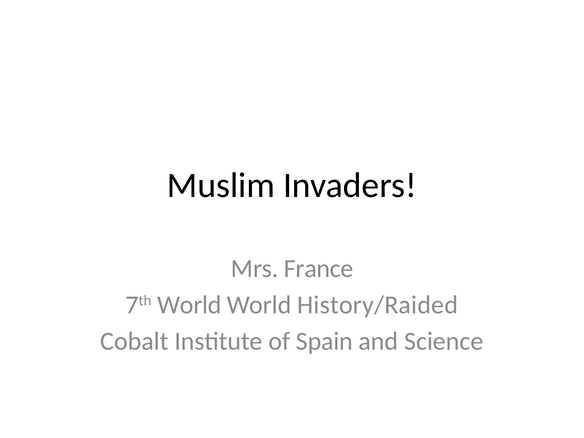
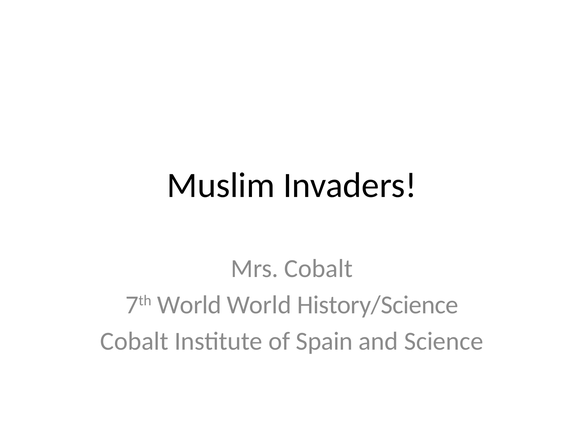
Mrs France: France -> Cobalt (319, 269)
History/Raided: History/Raided -> History/Science (378, 305)
